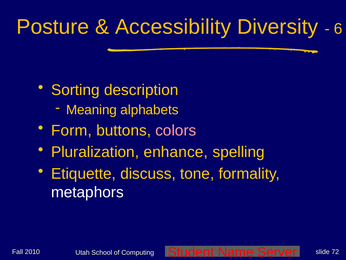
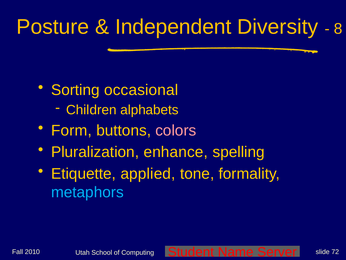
Accessibility: Accessibility -> Independent (173, 27)
6: 6 -> 8 (338, 29)
description: description -> occasional (141, 90)
Meaning: Meaning -> Children (91, 110)
discuss: discuss -> applied (148, 173)
metaphors colour: white -> light blue (87, 192)
